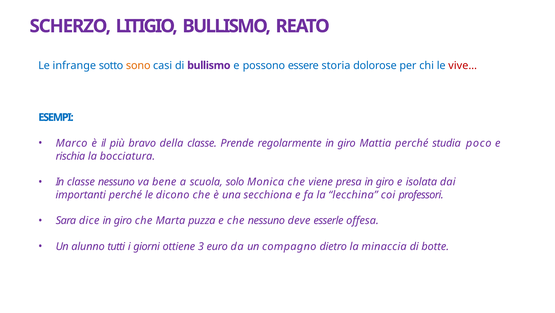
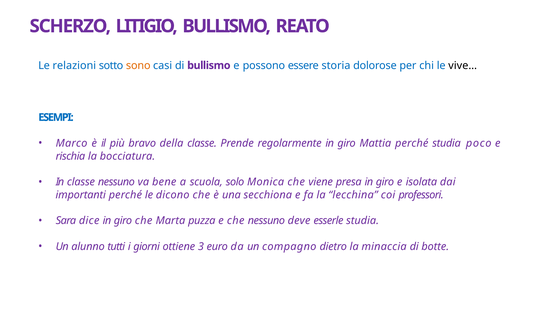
infrange: infrange -> relazioni (74, 65)
vive… colour: red -> black (463, 65)
esserle offesa: offesa -> studia (363, 220)
